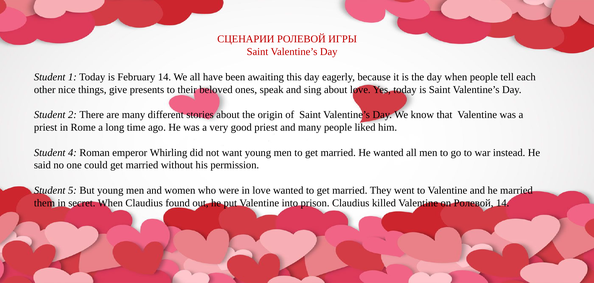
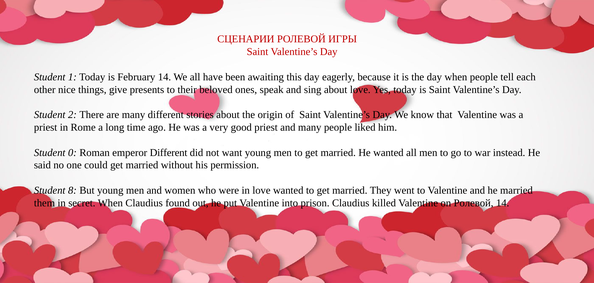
4: 4 -> 0 (72, 152)
emperor Whirling: Whirling -> Different (169, 152)
5: 5 -> 8 (72, 190)
